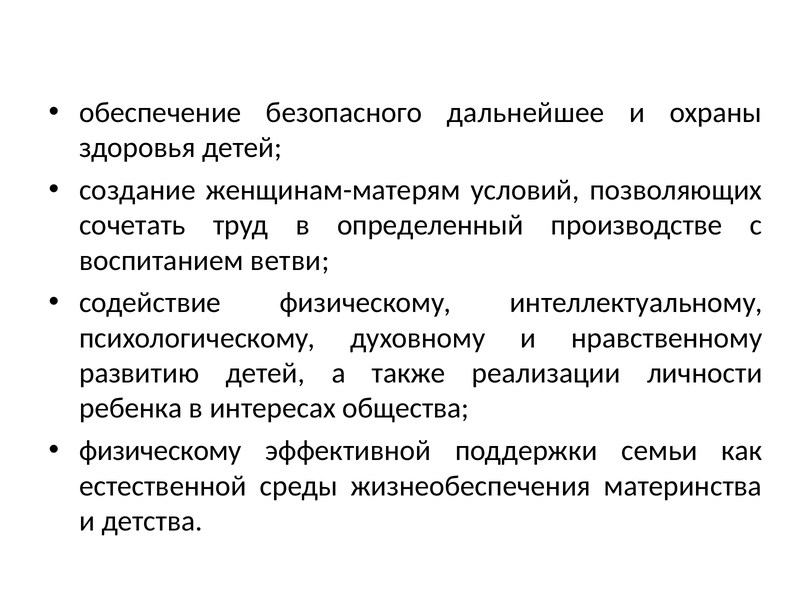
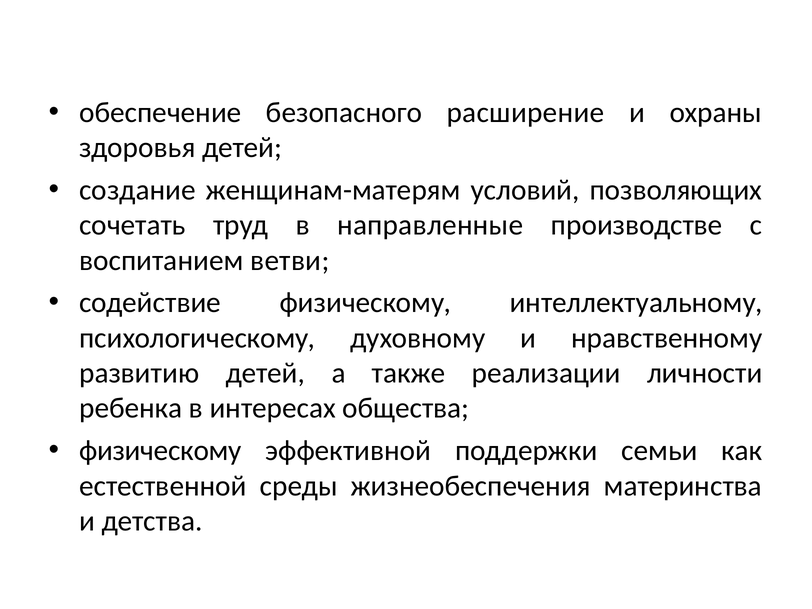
дальнейшее: дальнейшее -> расширение (526, 113)
определенный: определенный -> направленные (430, 225)
